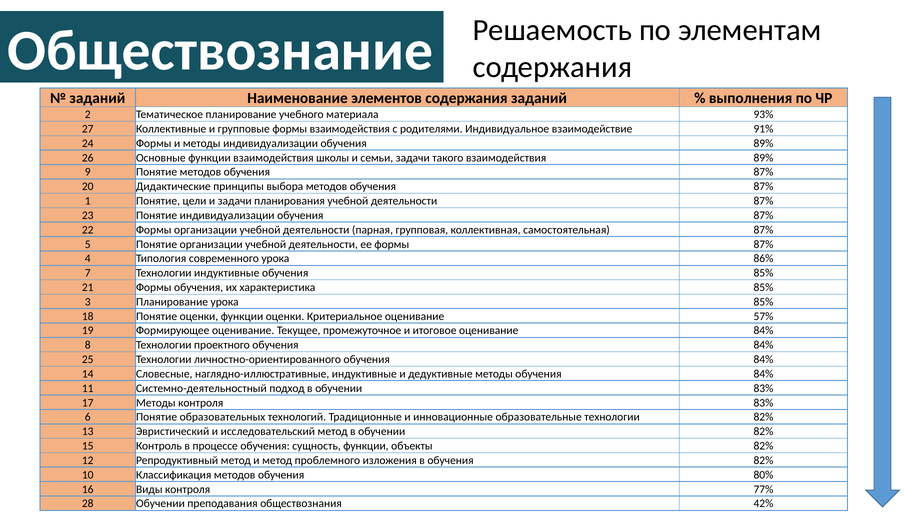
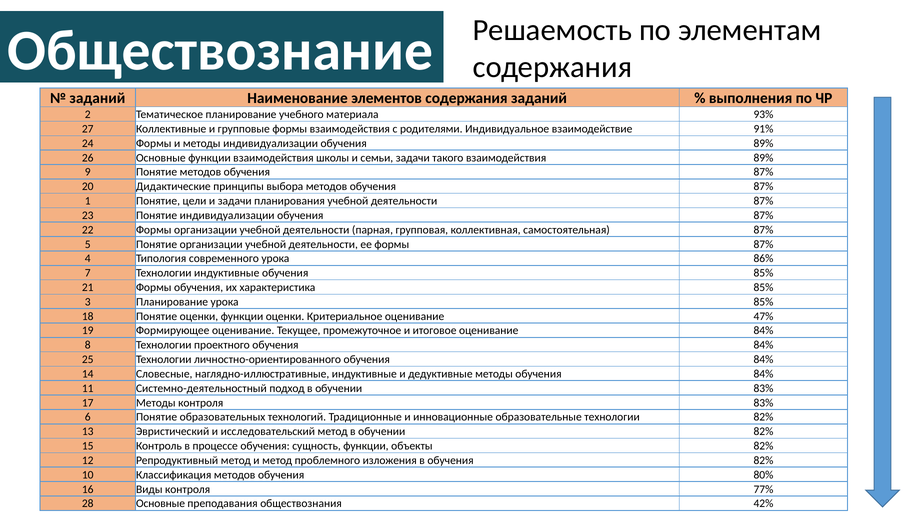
57%: 57% -> 47% (763, 316)
28 Обучении: Обучении -> Основные (161, 504)
